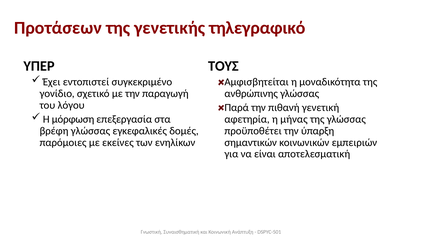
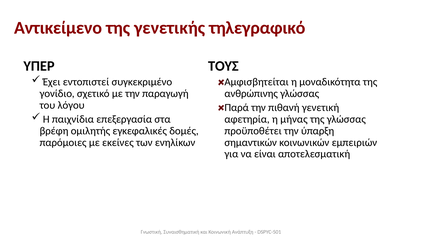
Προτάσεων: Προτάσεων -> Αντικείμενο (58, 28)
μόρφωση: μόρφωση -> παιχνίδια (73, 119)
βρέφη γλώσσας: γλώσσας -> ομιλητής (90, 130)
